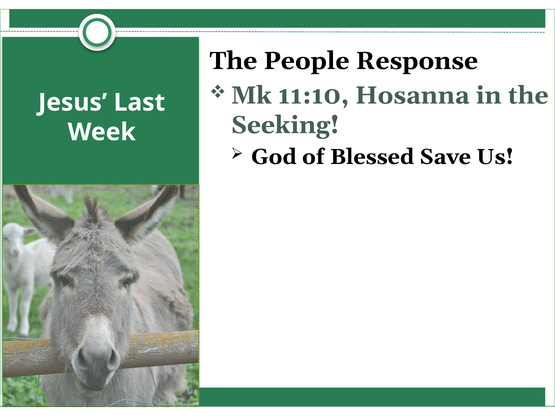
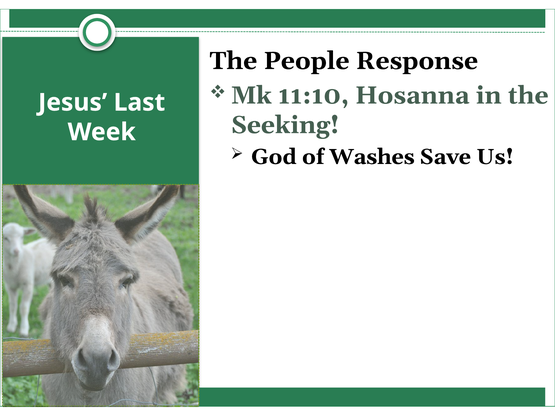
Blessed: Blessed -> Washes (372, 157)
